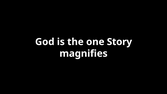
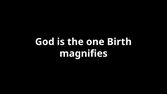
Story: Story -> Birth (119, 42)
